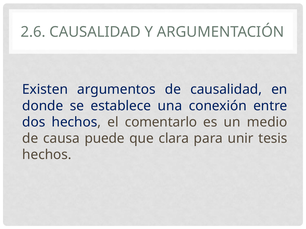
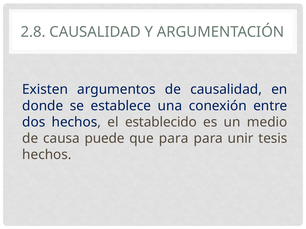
2.6: 2.6 -> 2.8 (33, 32)
comentarlo: comentarlo -> establecido (161, 122)
que clara: clara -> para (174, 139)
